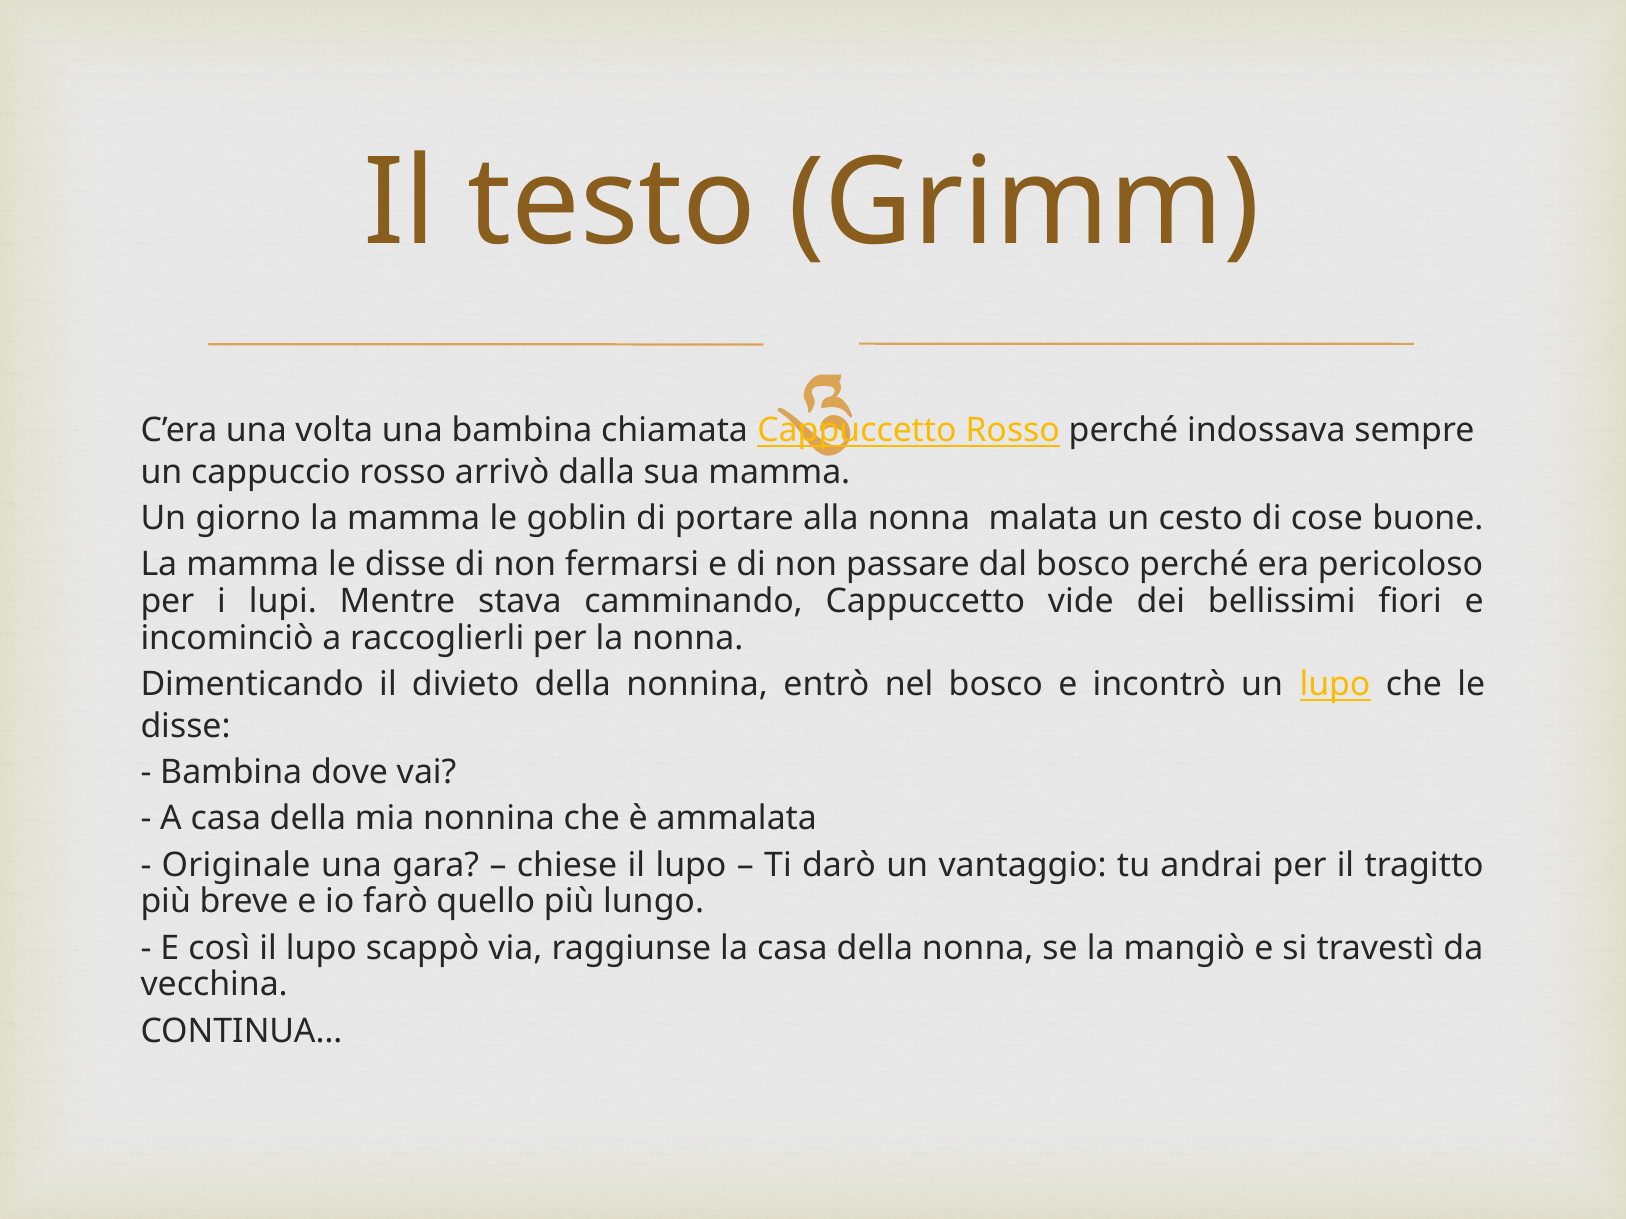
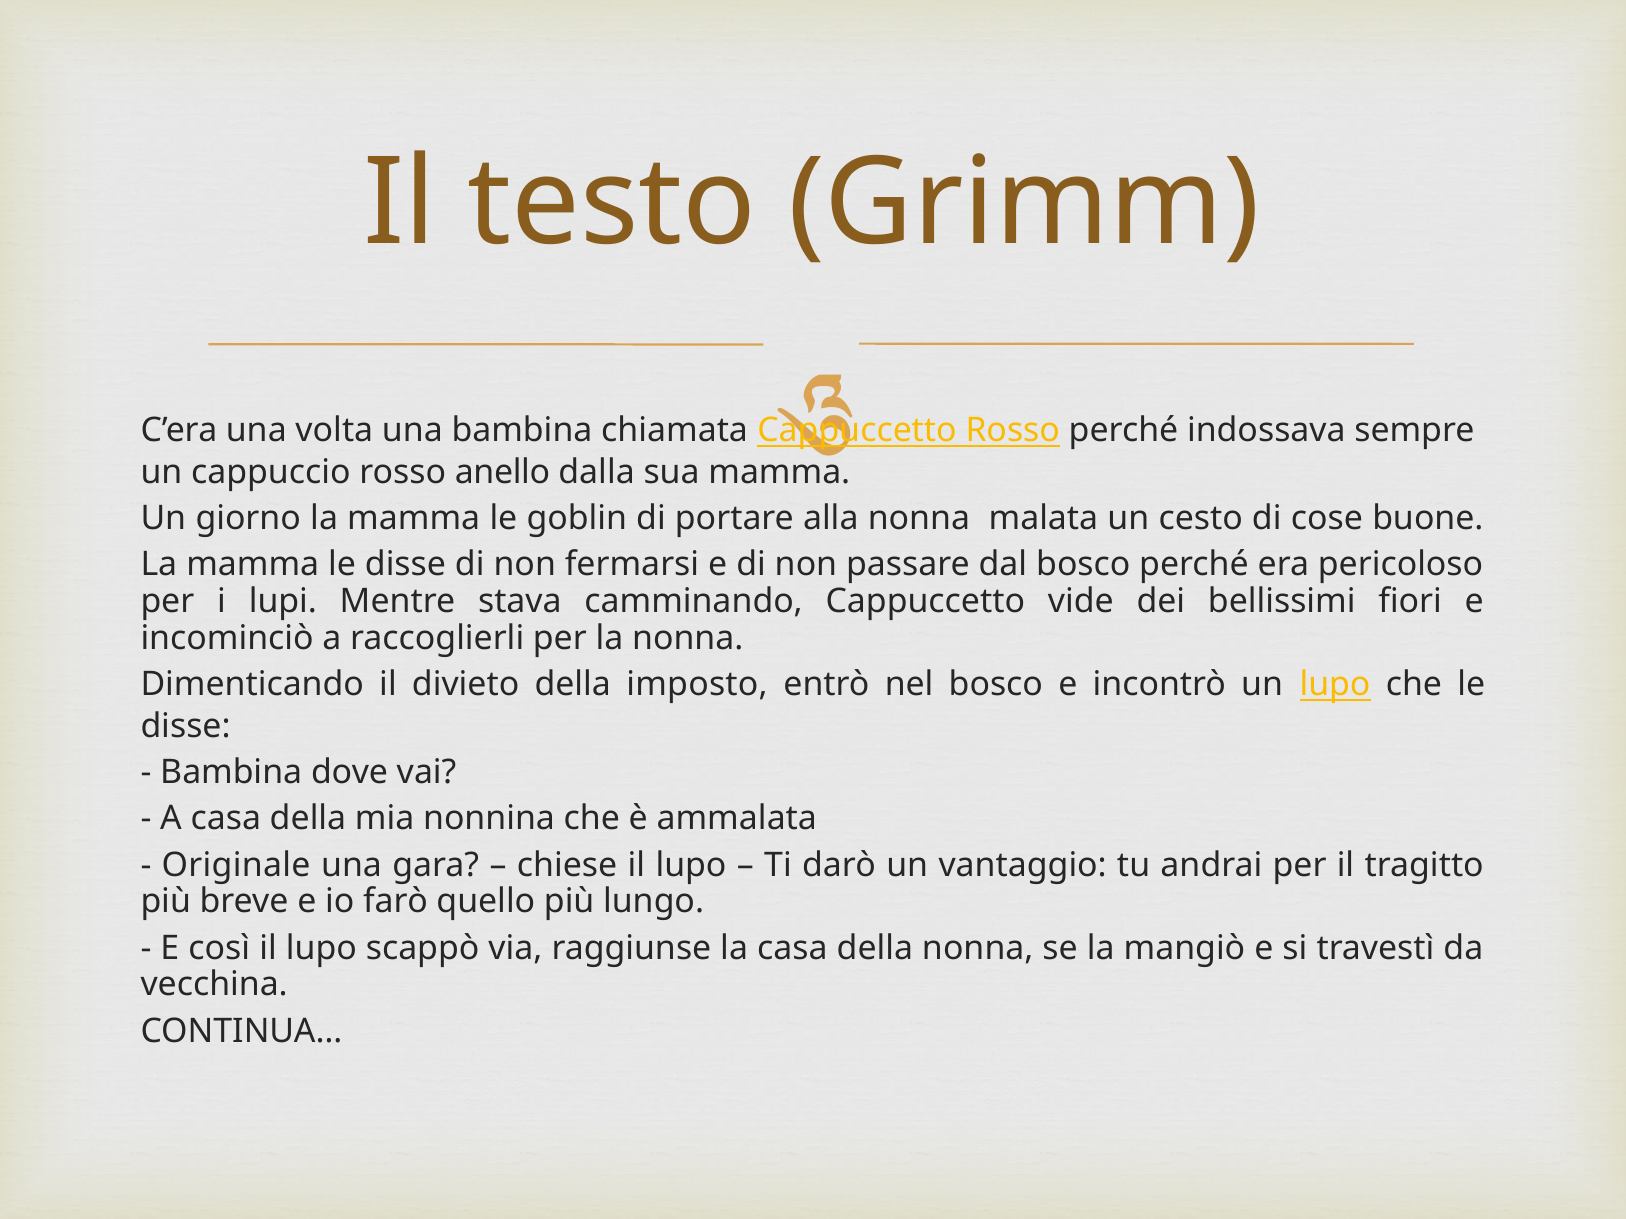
arrivò: arrivò -> anello (502, 472)
della nonnina: nonnina -> imposto (697, 685)
